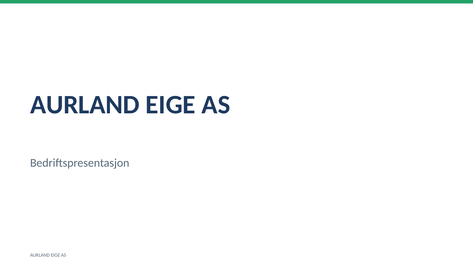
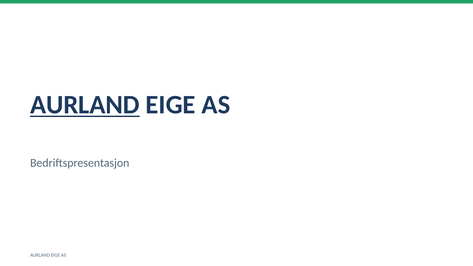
AURLAND underline: none -> present (85, 105)
